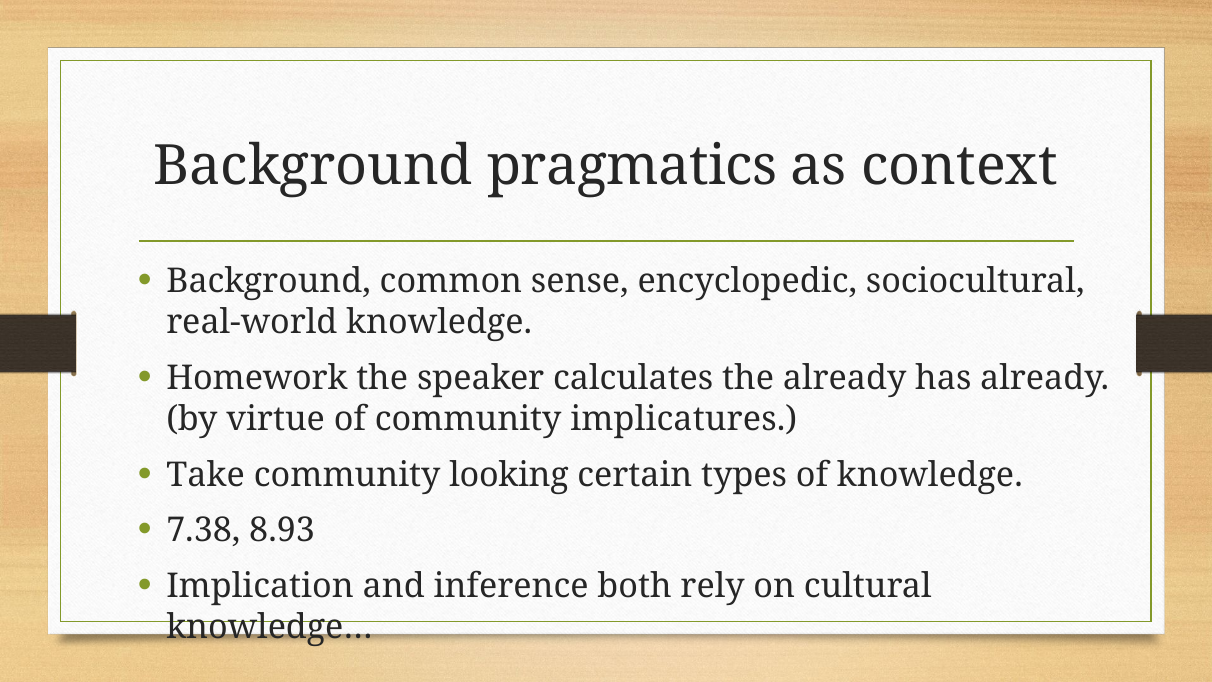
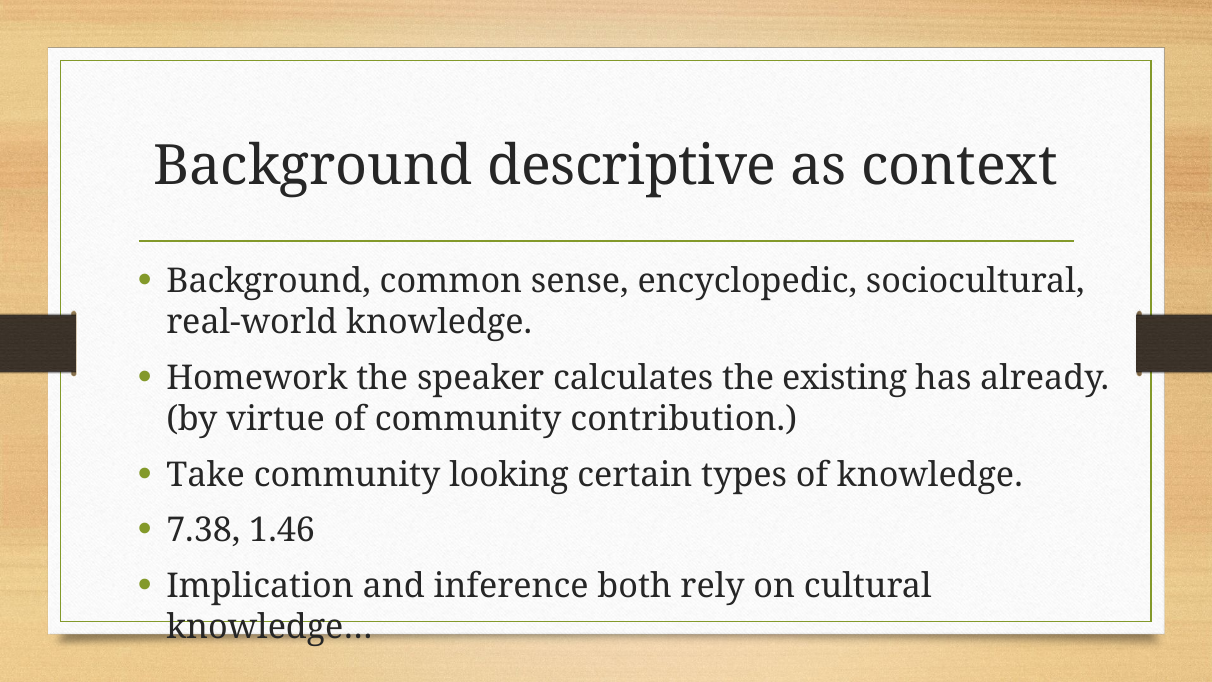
pragmatics: pragmatics -> descriptive (632, 166)
the already: already -> existing (845, 378)
implicatures: implicatures -> contribution (684, 419)
8.93: 8.93 -> 1.46 (282, 530)
